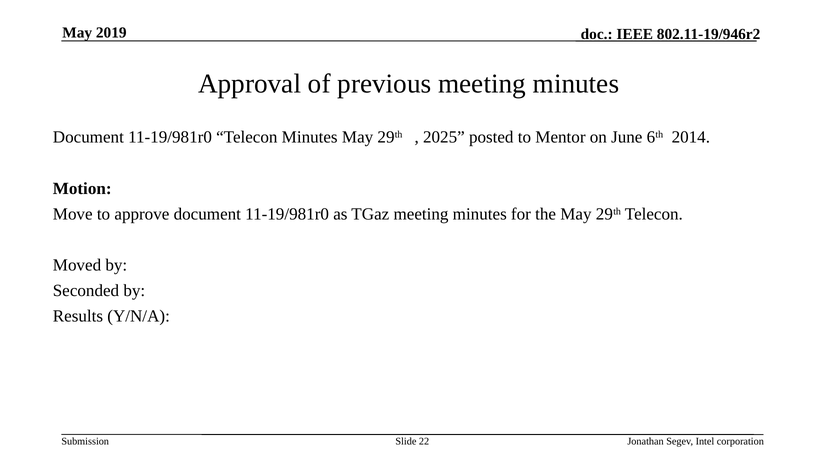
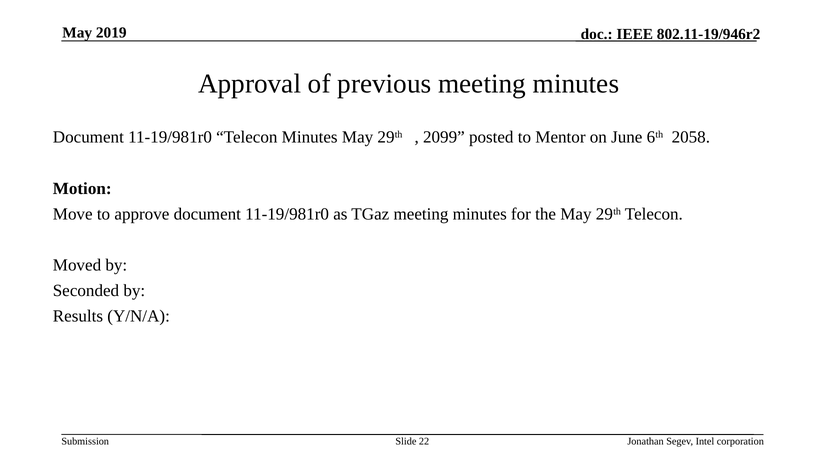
2025: 2025 -> 2099 (444, 137)
2014: 2014 -> 2058 (691, 137)
